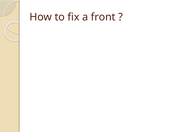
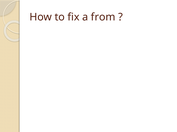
front: front -> from (103, 17)
